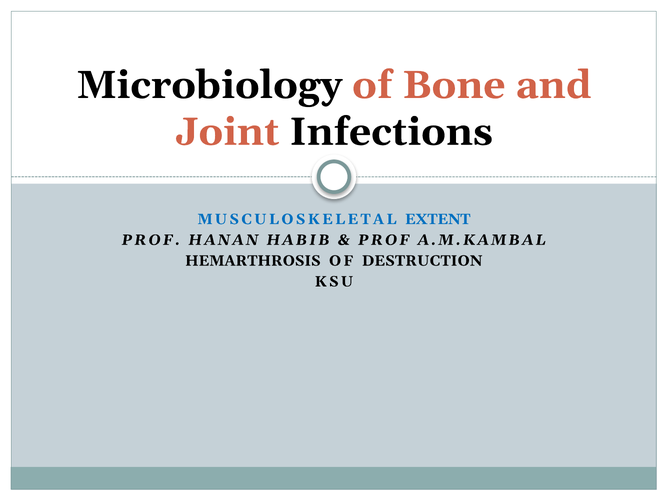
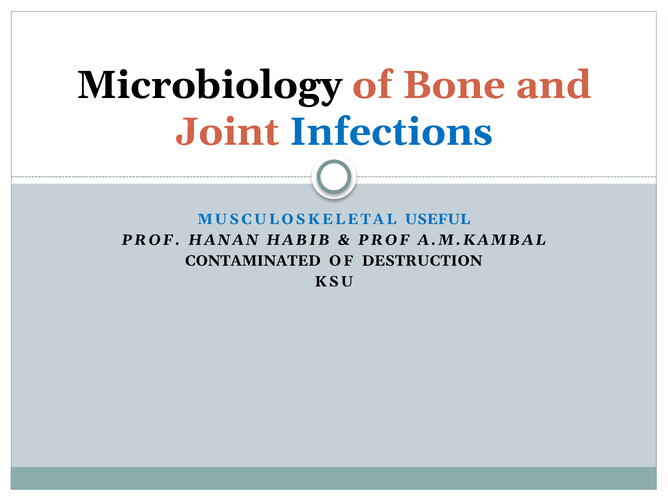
Infections colour: black -> blue (391, 132)
EXTENT: EXTENT -> USEFUL (438, 219)
HEMARTHROSIS: HEMARTHROSIS -> CONTAMINATED (253, 261)
